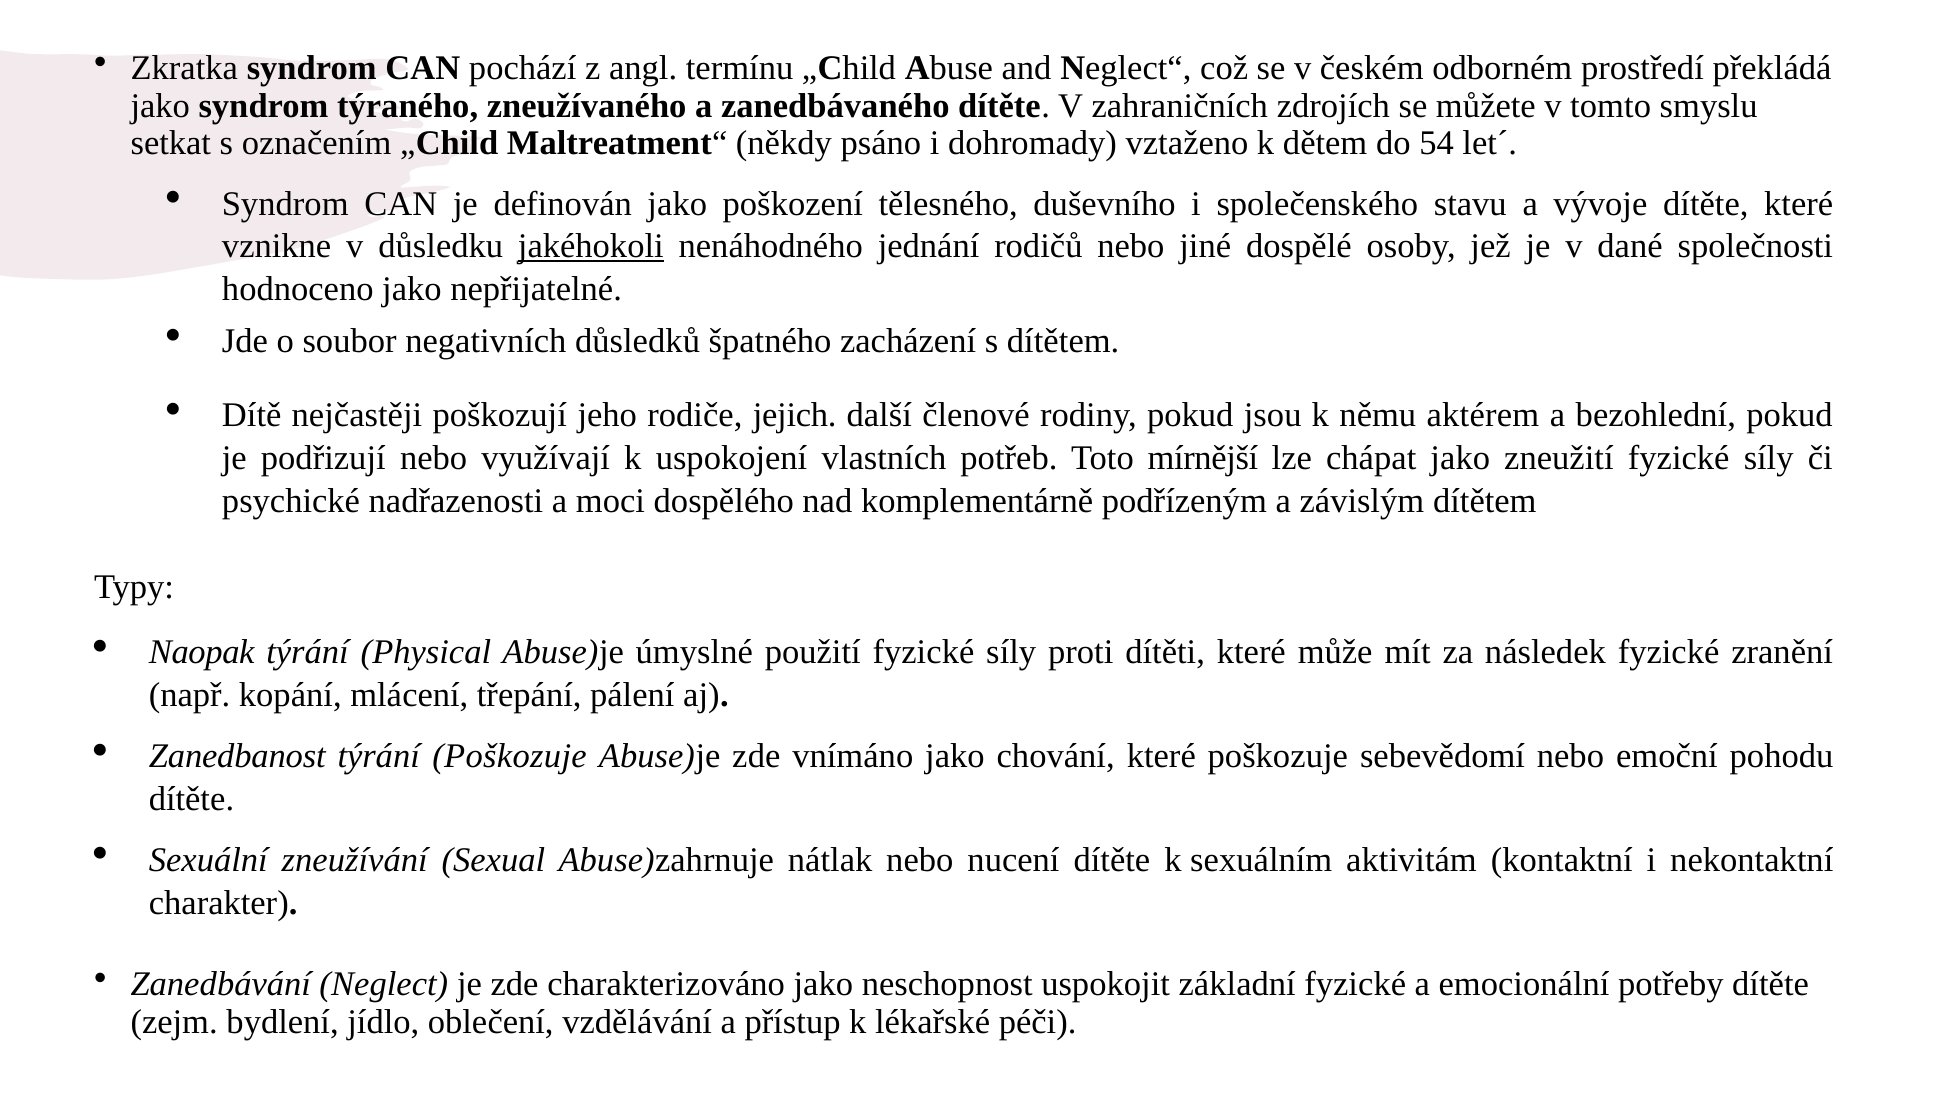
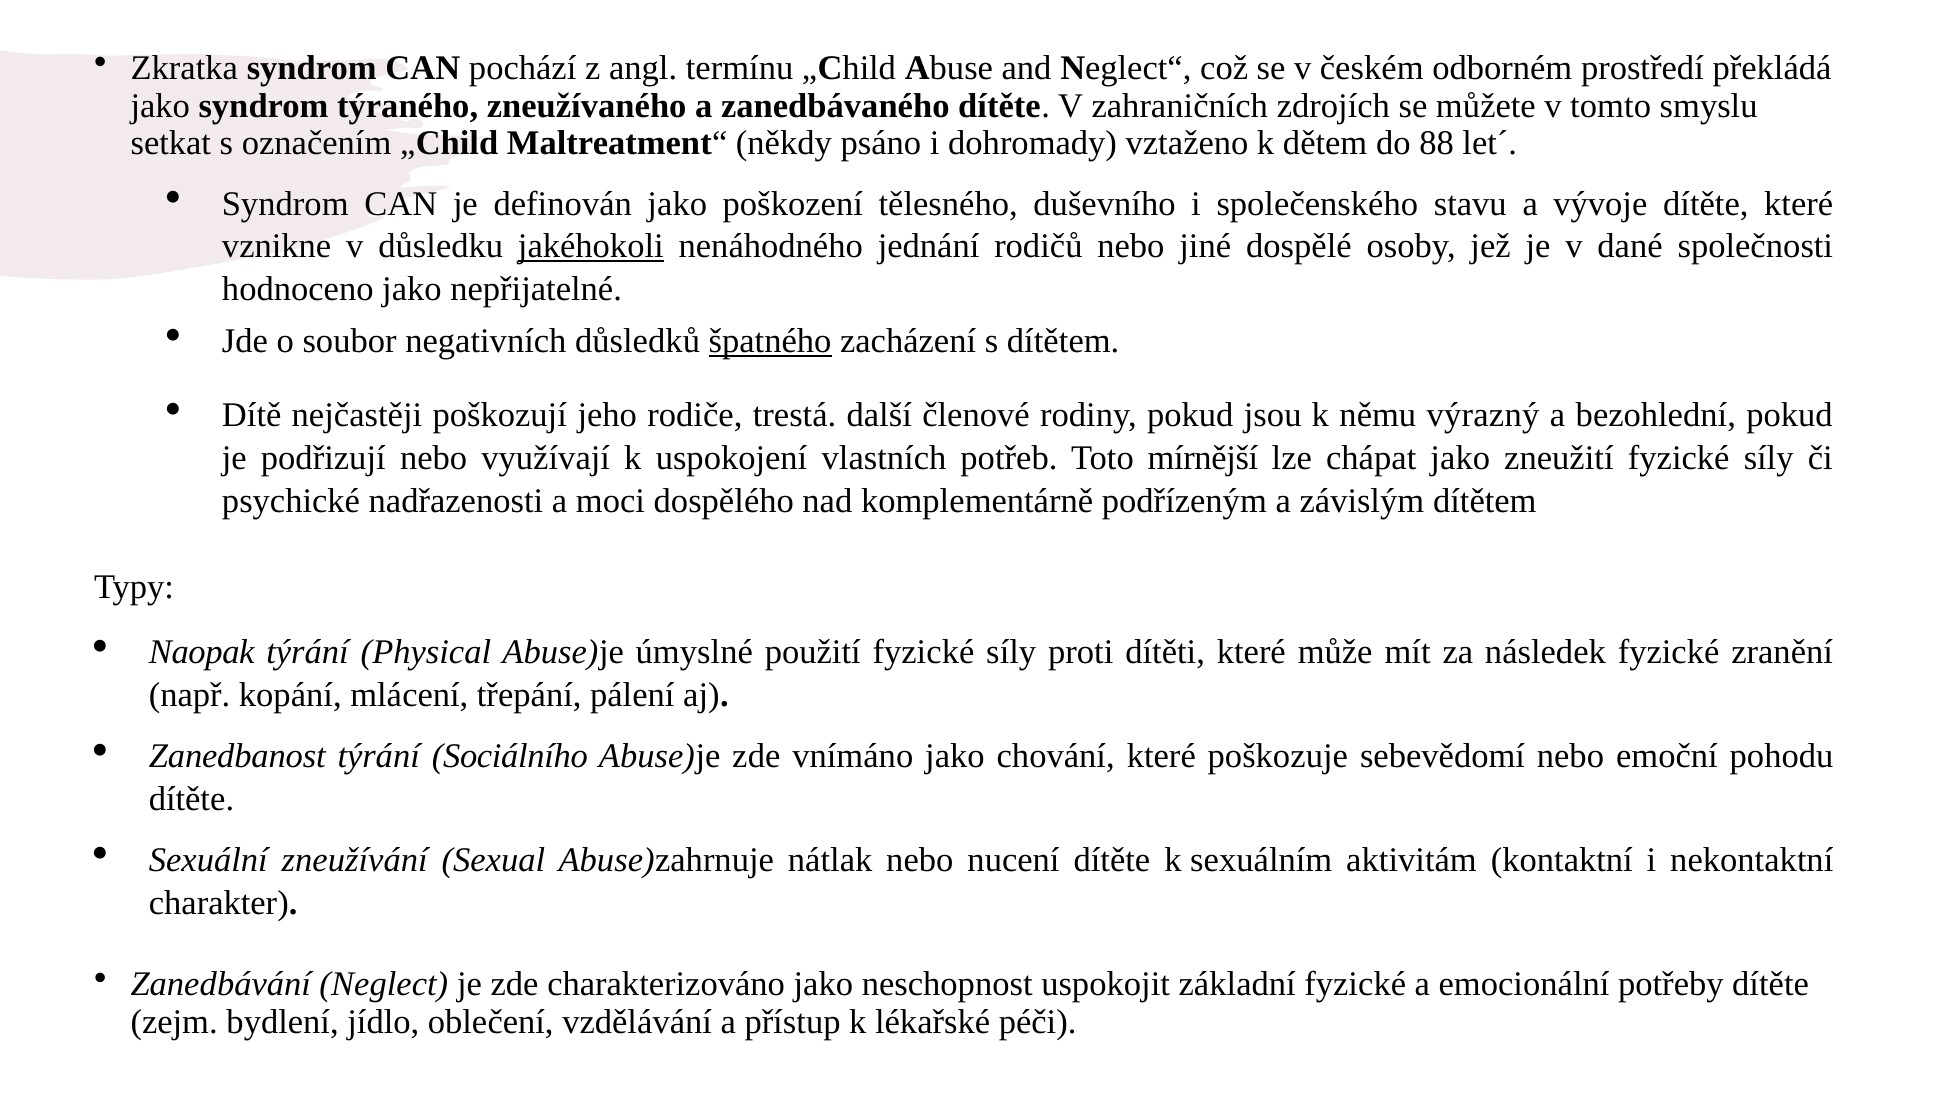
54: 54 -> 88 (1437, 143)
špatného underline: none -> present (770, 341)
jejich: jejich -> trestá (795, 415)
aktérem: aktérem -> výrazný (1483, 415)
týrání Poškozuje: Poškozuje -> Sociálního (510, 756)
